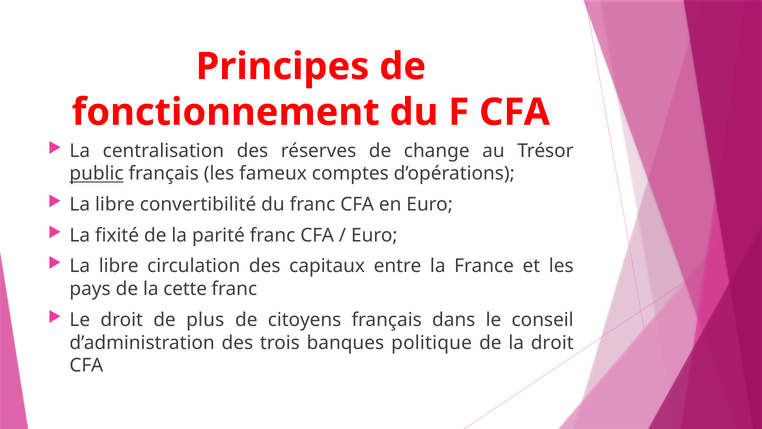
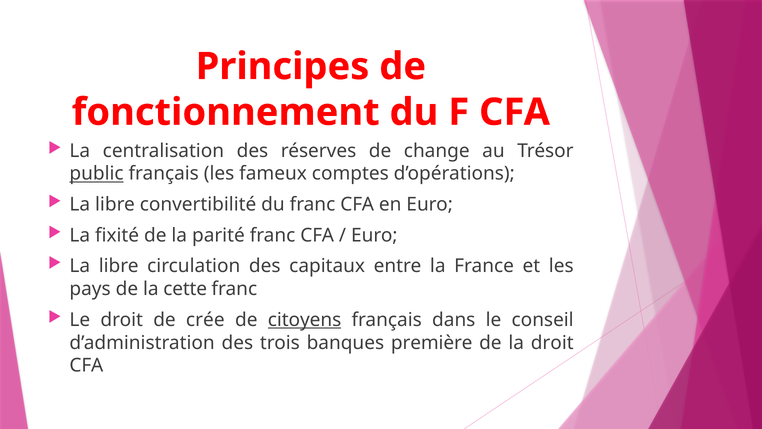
plus: plus -> crée (205, 320)
citoyens underline: none -> present (305, 320)
politique: politique -> première (432, 342)
